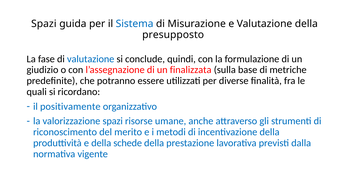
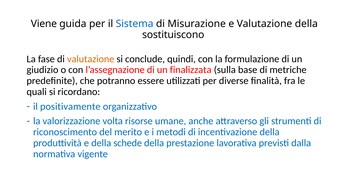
Spazi: Spazi -> Viene (44, 24)
presupposto: presupposto -> sostituiscono (173, 35)
valutazione colour: blue -> orange (91, 59)
valorizzazione spazi: spazi -> volta (113, 121)
